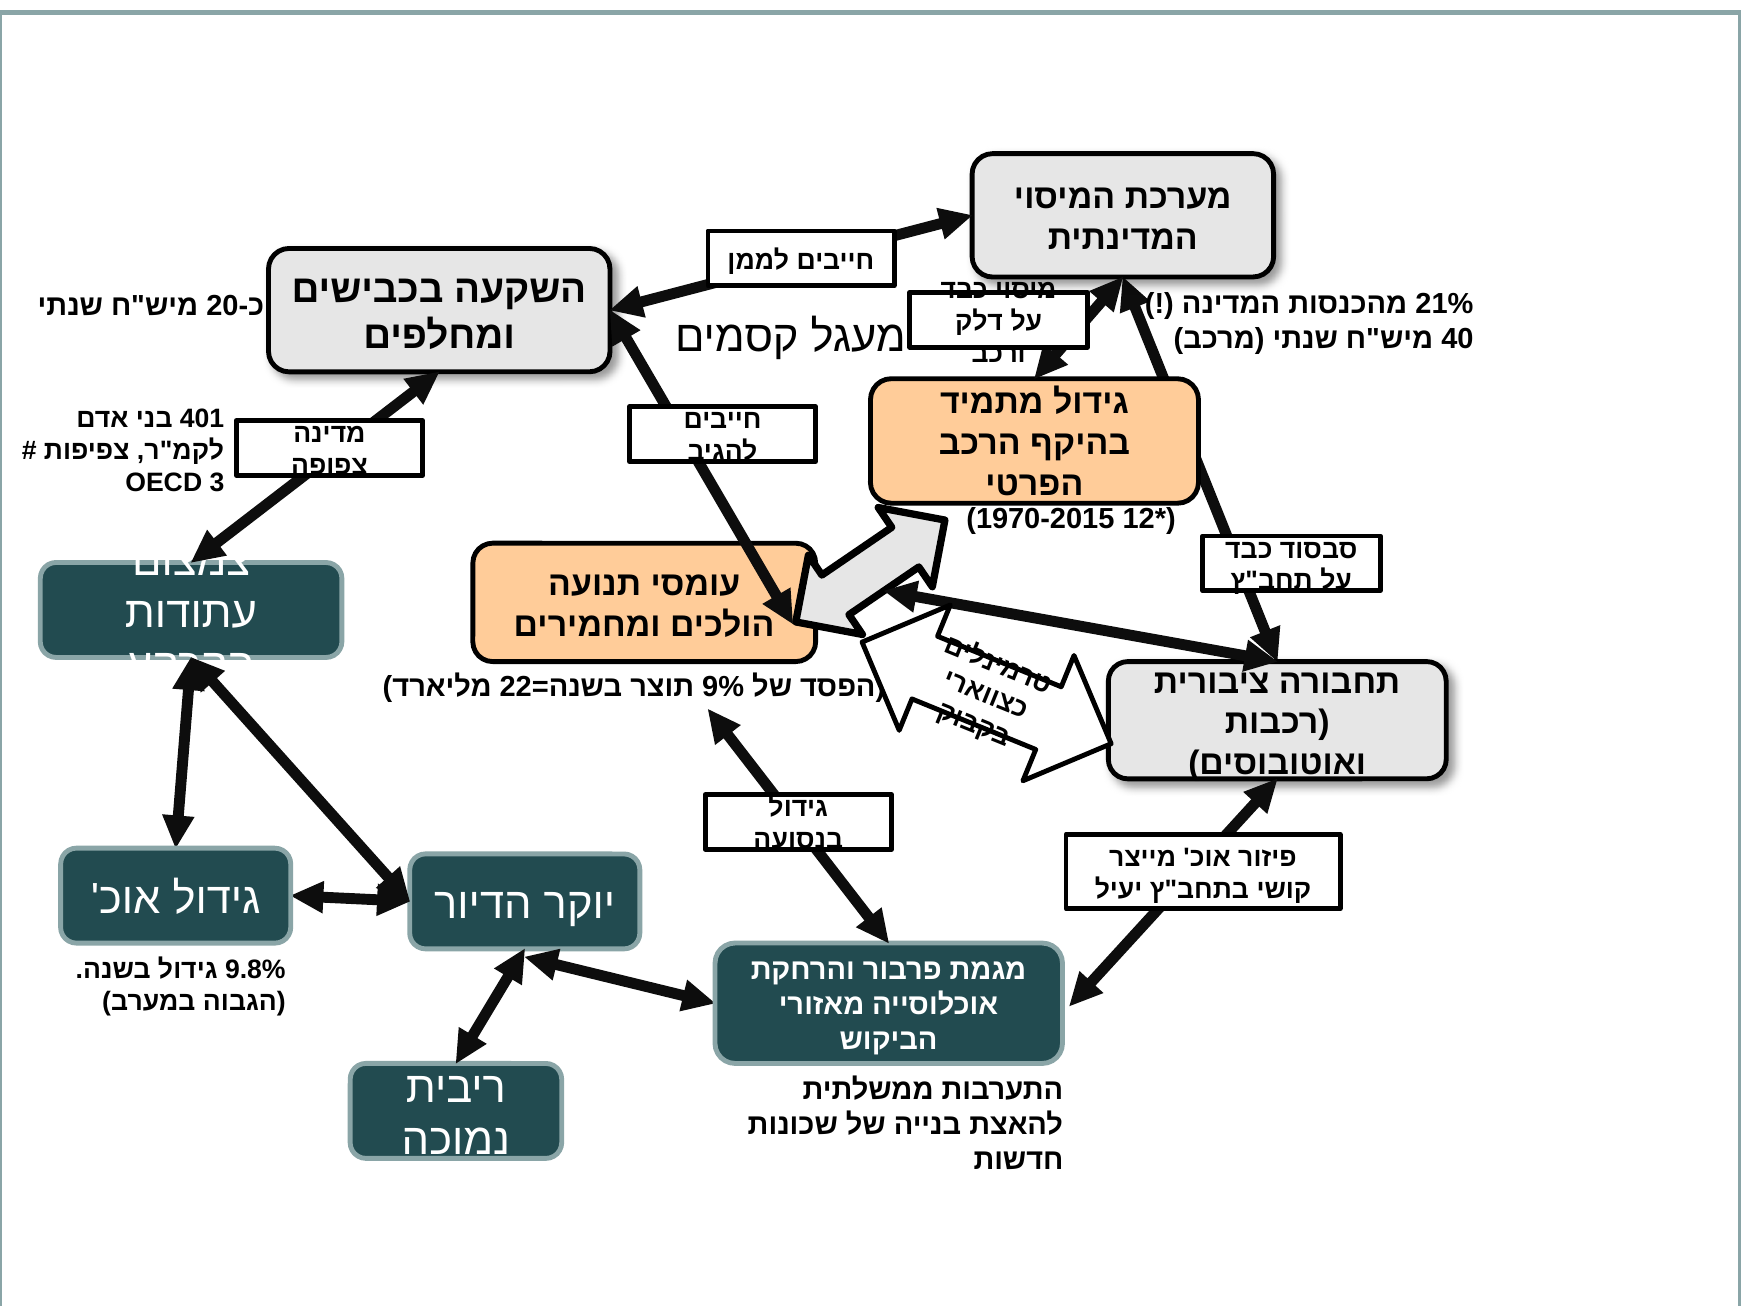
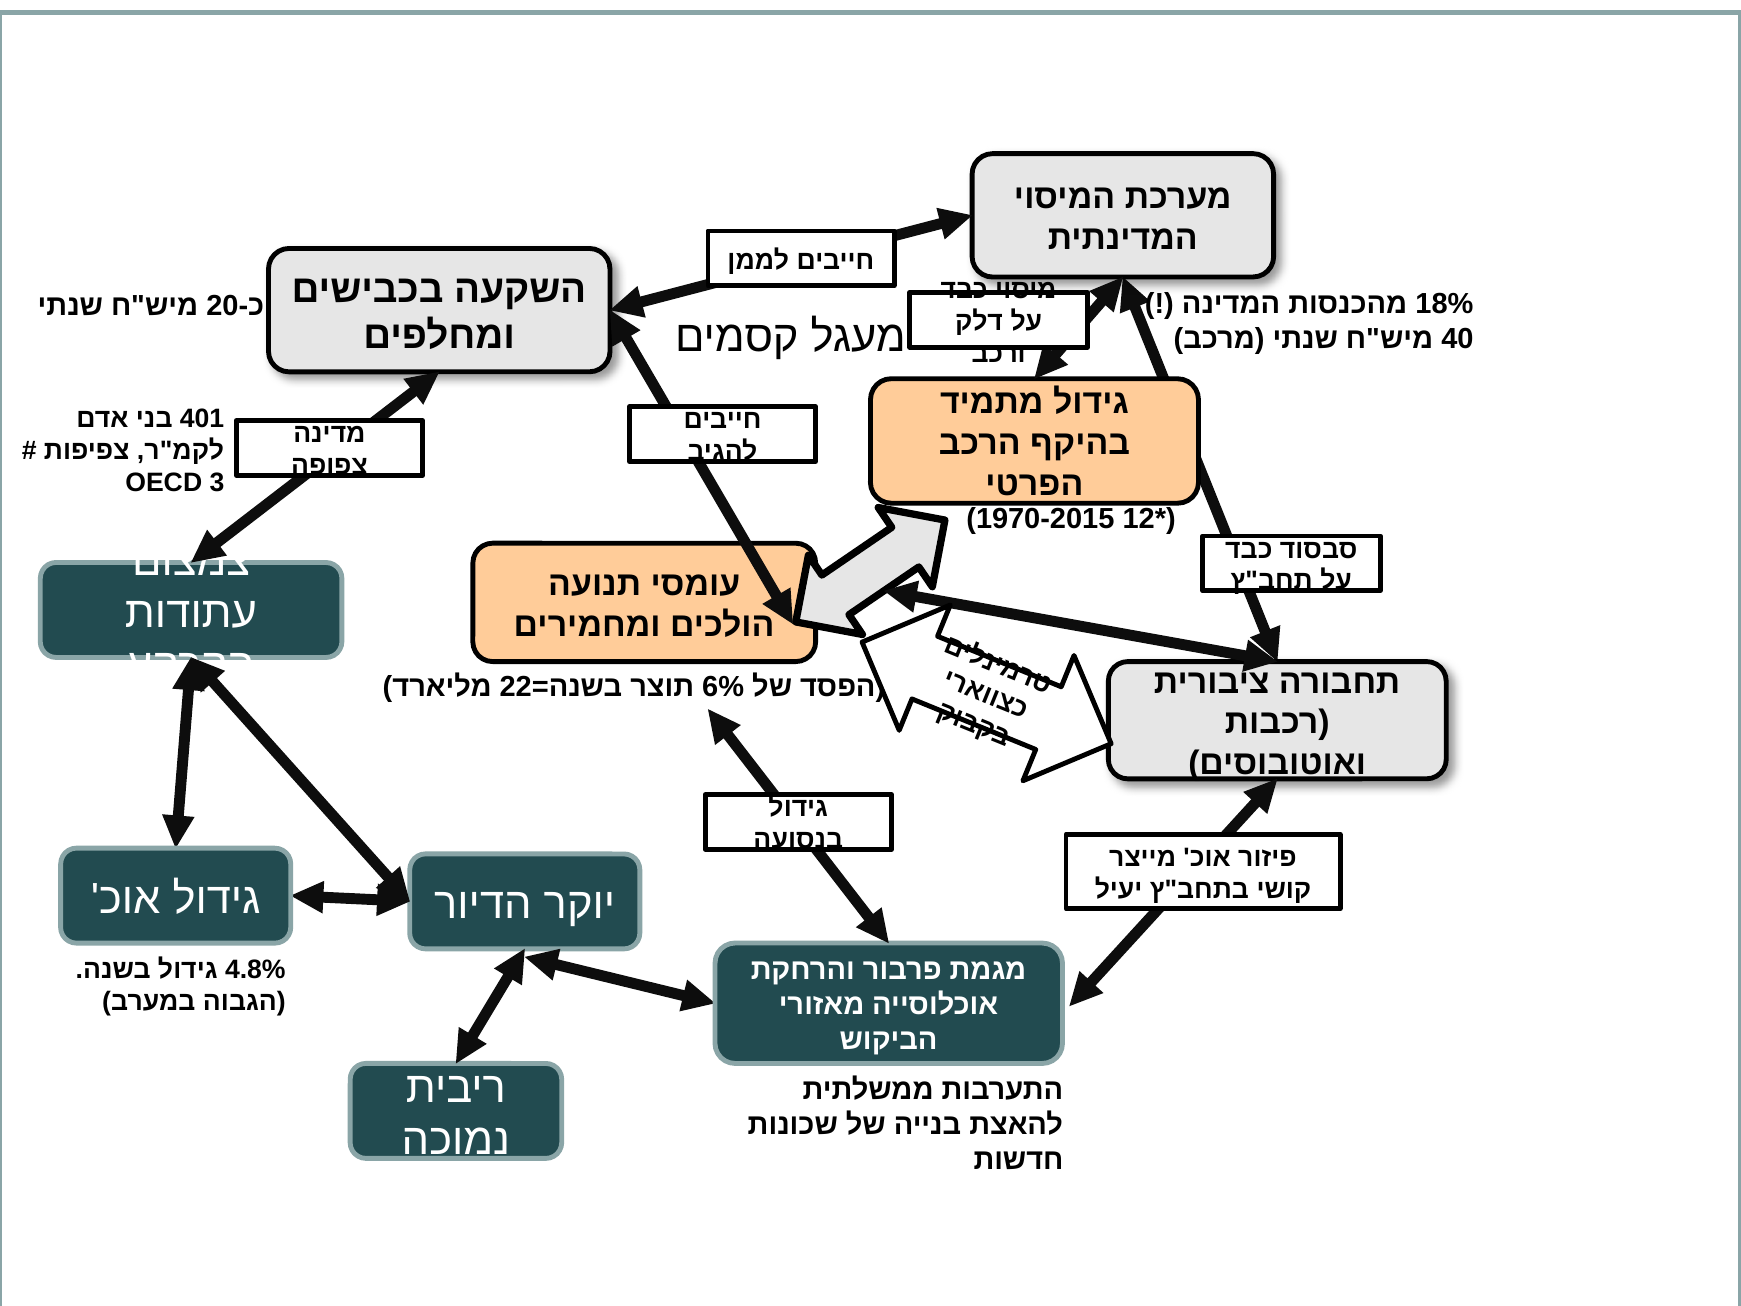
21%: 21% -> 18% (1444, 304)
9%: 9% -> 6% (723, 687)
9.8%: 9.8% -> 4.8% (255, 969)
